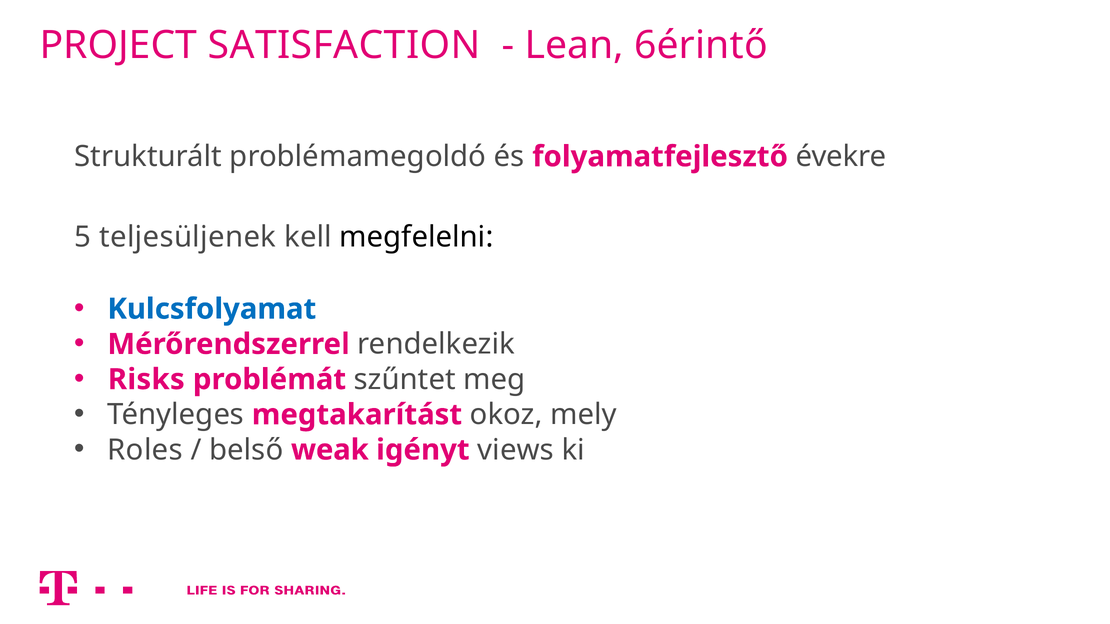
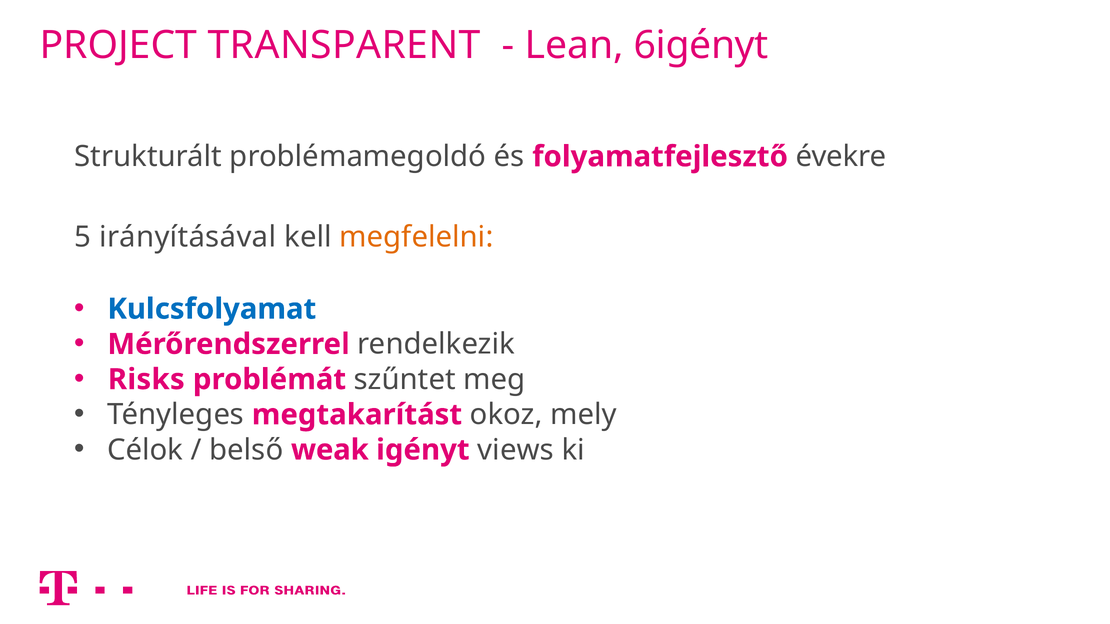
SATISFACTION: SATISFACTION -> TRANSPARENT (344, 45)
6érintő: 6érintő -> 6igényt (701, 45)
teljesüljenek: teljesüljenek -> irányításával (188, 237)
megfelelni colour: black -> orange (416, 237)
Roles: Roles -> Célok (145, 450)
